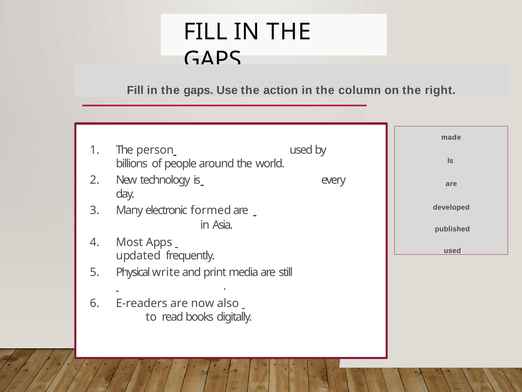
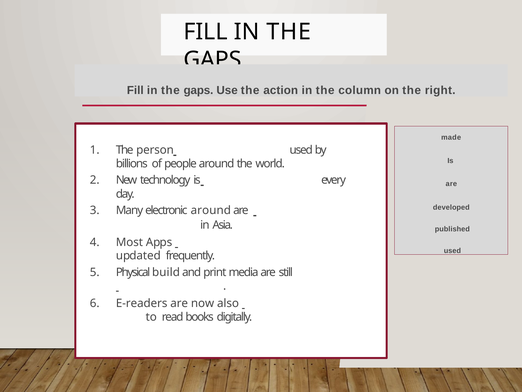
electronic formed: formed -> around (211, 210)
write: write -> build (166, 272)
